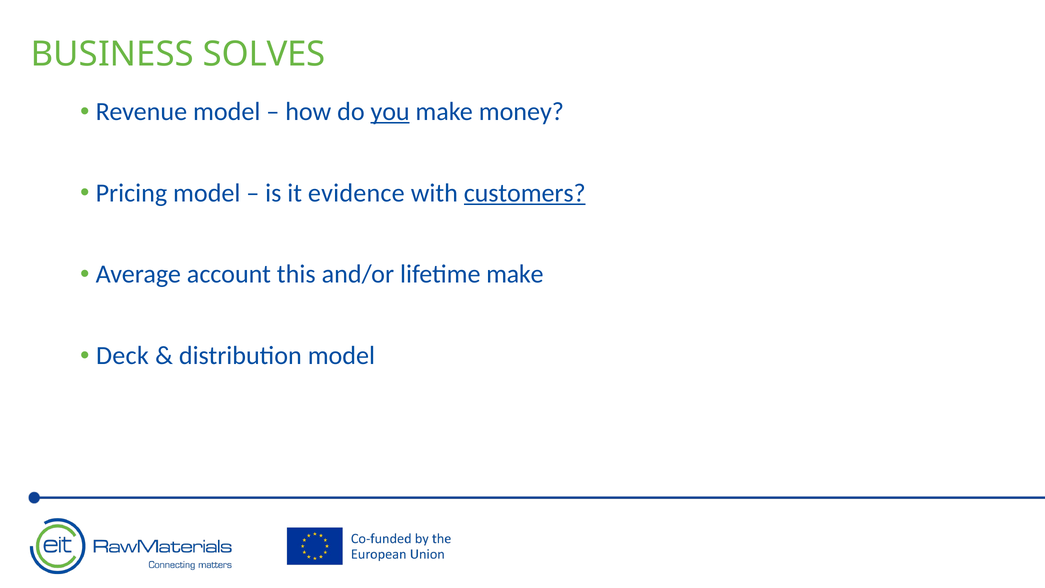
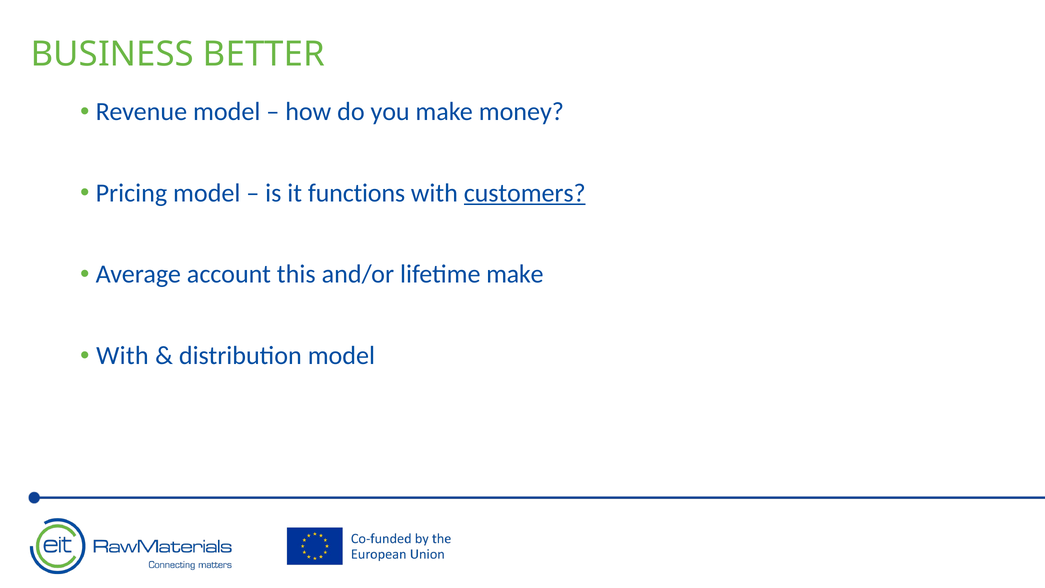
SOLVES: SOLVES -> BETTER (264, 54)
you underline: present -> none (390, 112)
evidence: evidence -> functions (357, 193)
Deck: Deck -> With (122, 356)
